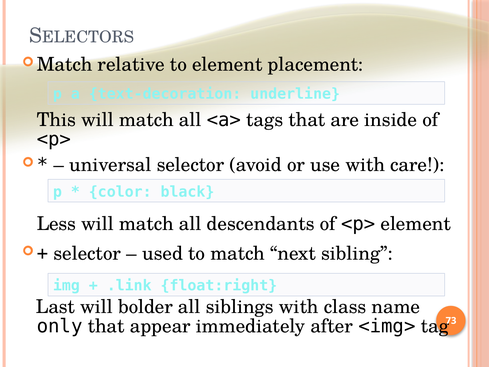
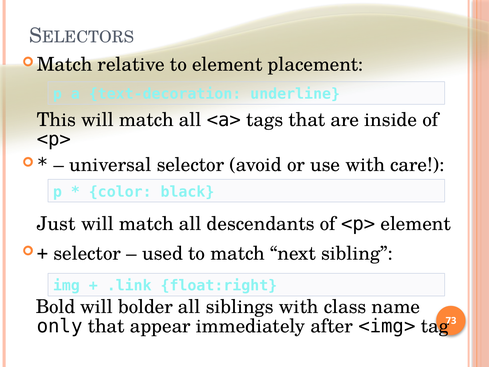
Less: Less -> Just (56, 224)
Last: Last -> Bold (55, 307)
